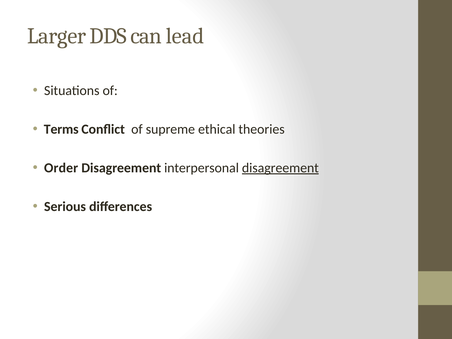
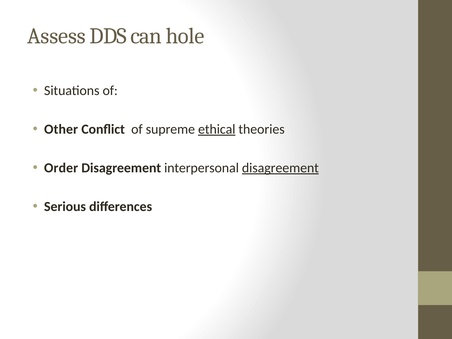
Larger: Larger -> Assess (56, 36)
lead: lead -> hole (185, 36)
Terms: Terms -> Other (61, 129)
ethical underline: none -> present (217, 129)
